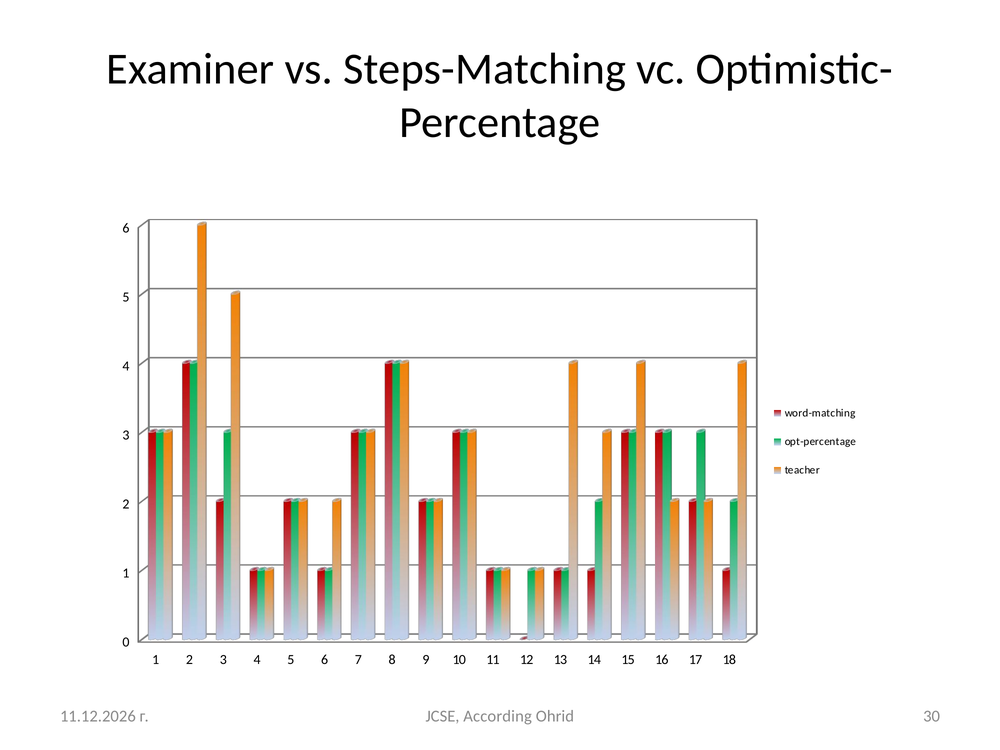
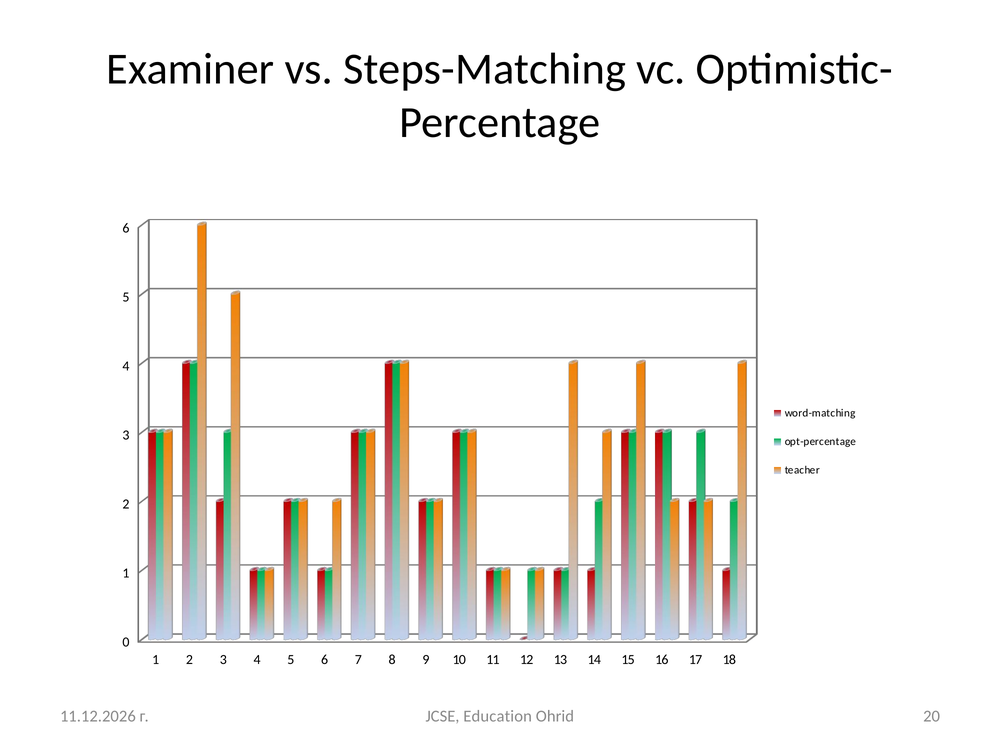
According: According -> Education (498, 716)
30: 30 -> 20 (932, 716)
